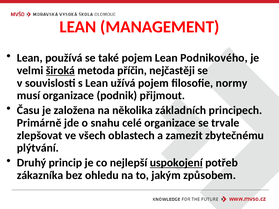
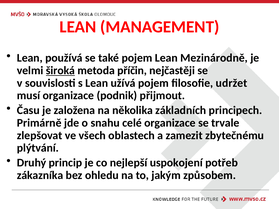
Podnikového: Podnikového -> Mezinárodně (214, 58)
normy: normy -> udržet (232, 83)
uspokojení underline: present -> none (176, 163)
